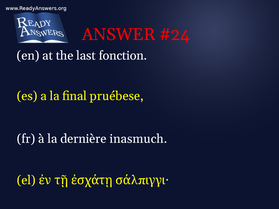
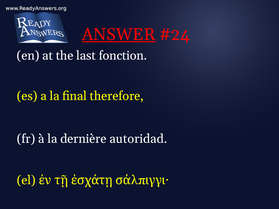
ANSWER underline: none -> present (119, 34)
pruébese: pruébese -> therefore (117, 96)
inasmuch: inasmuch -> autoridad (138, 139)
